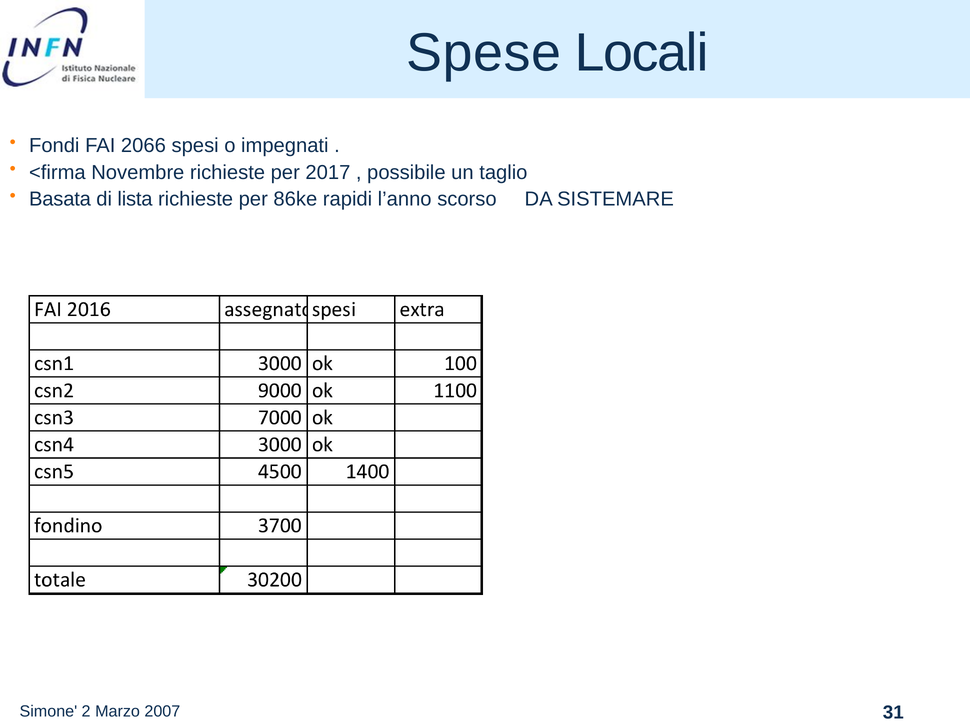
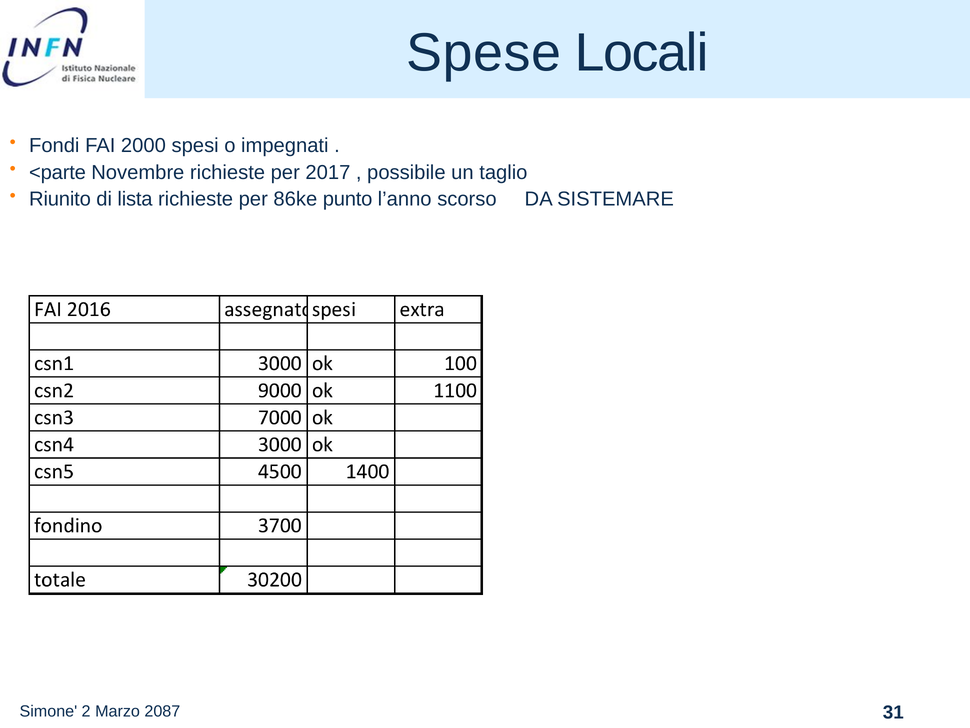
2066: 2066 -> 2000 (143, 146)
<firma: <firma -> <parte (58, 172)
Basata: Basata -> Riunito (60, 199)
rapidi: rapidi -> punto (348, 199)
2007: 2007 -> 2087 (162, 711)
